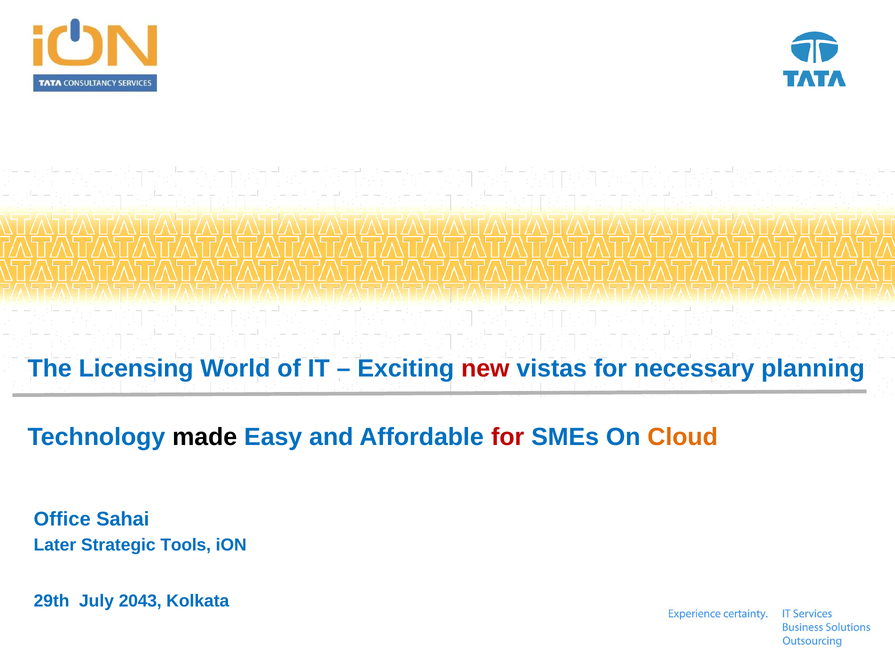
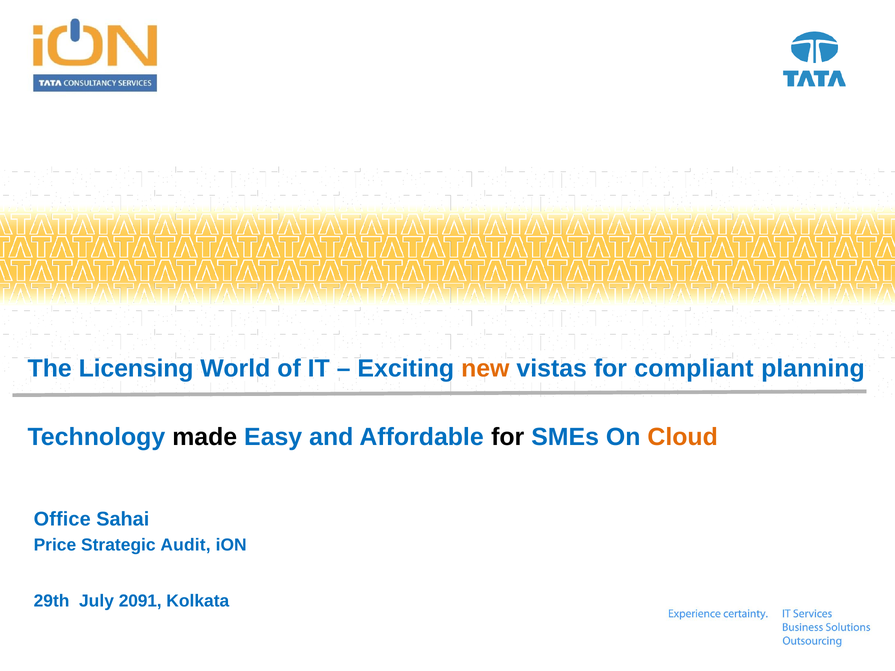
new colour: red -> orange (485, 369)
necessary: necessary -> compliant (694, 369)
for colour: red -> black (508, 437)
Later: Later -> Price (55, 545)
Tools: Tools -> Audit (186, 545)
2043: 2043 -> 2091 (140, 601)
